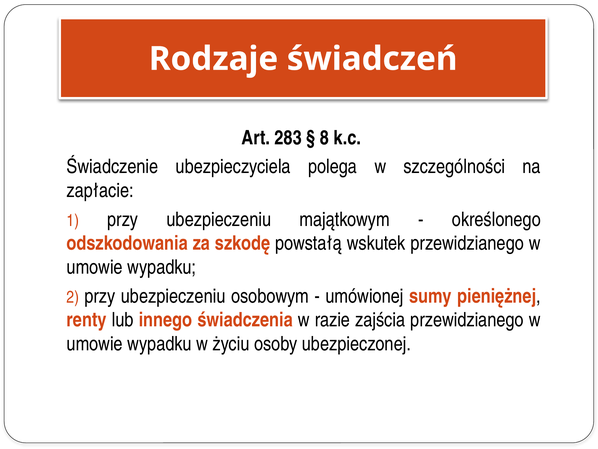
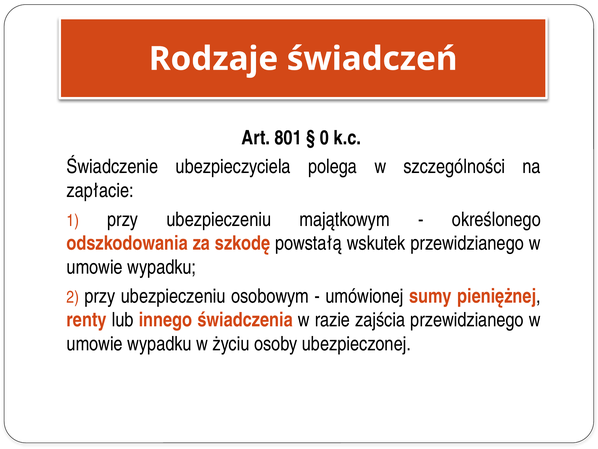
283: 283 -> 801 (288, 138)
8: 8 -> 0 (324, 138)
